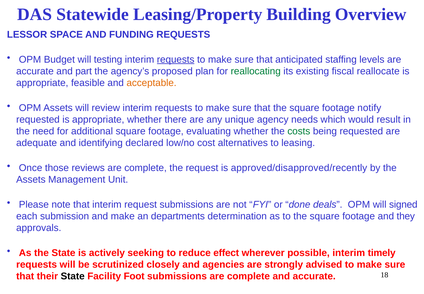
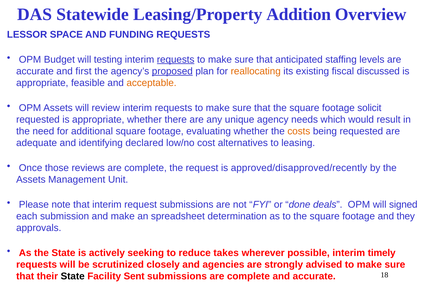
Building: Building -> Addition (299, 14)
part: part -> first (84, 71)
proposed underline: none -> present (172, 71)
reallocating colour: green -> orange (256, 71)
reallocate: reallocate -> discussed (378, 71)
notify: notify -> solicit (369, 108)
costs colour: green -> orange (299, 131)
departments: departments -> spreadsheet (178, 216)
effect: effect -> takes (226, 253)
Foot: Foot -> Sent (134, 276)
